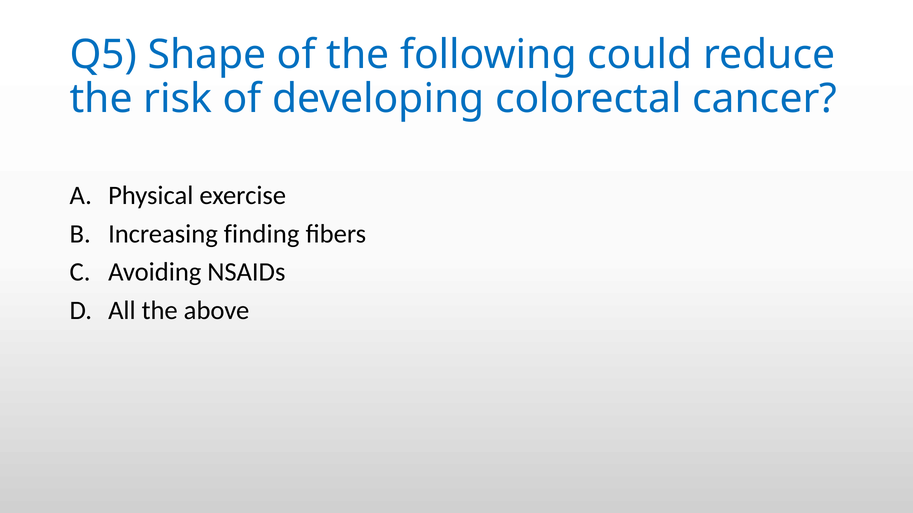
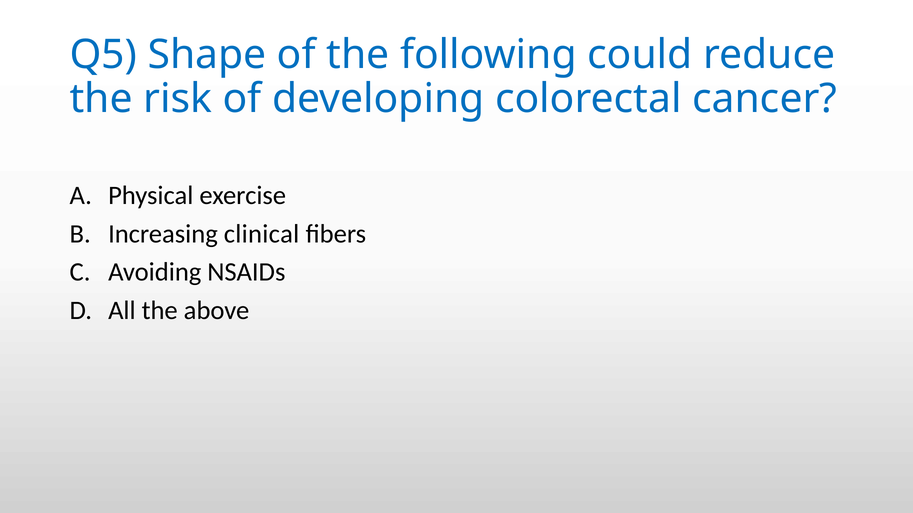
finding: finding -> clinical (262, 234)
